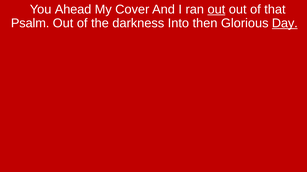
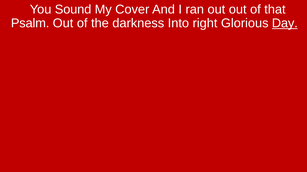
Ahead: Ahead -> Sound (73, 10)
out underline: present -> none (216, 10)
then: then -> right (205, 23)
